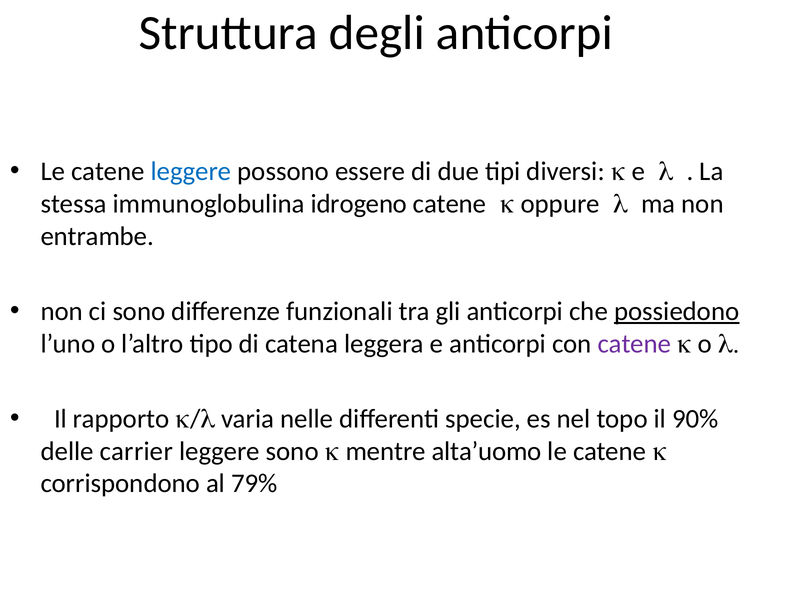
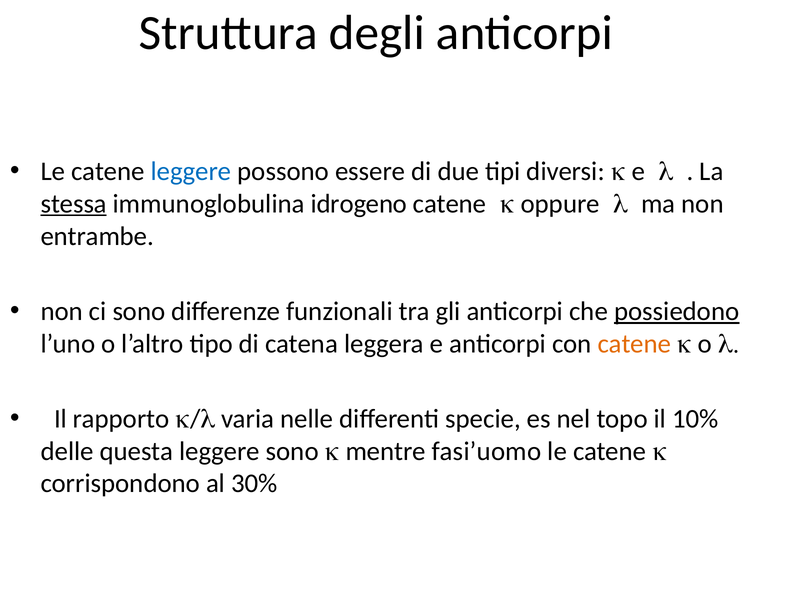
stessa underline: none -> present (74, 204)
catene colour: purple -> orange (634, 343)
90%: 90% -> 10% (695, 419)
carrier: carrier -> questa (136, 451)
alta’uomo: alta’uomo -> fasi’uomo (486, 451)
79%: 79% -> 30% (254, 483)
